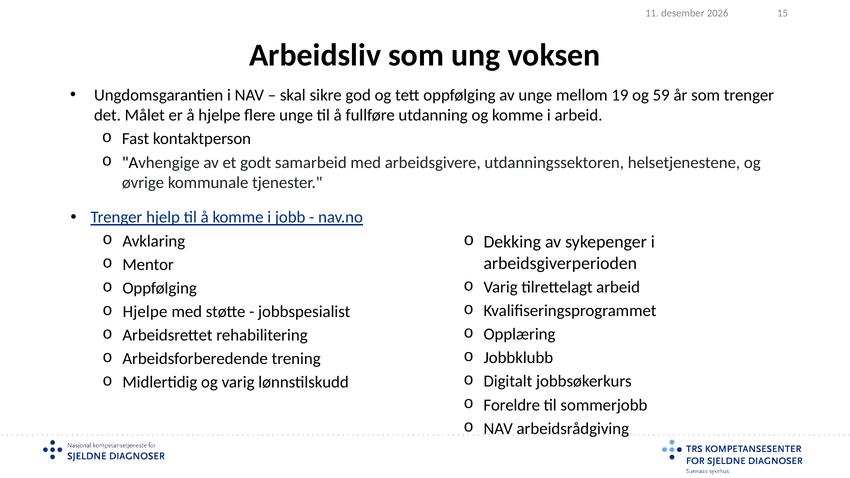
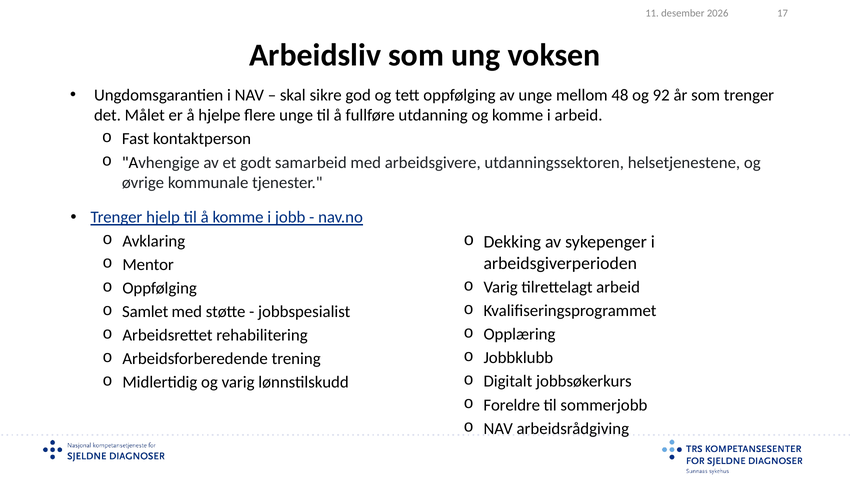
15: 15 -> 17 (783, 13)
19: 19 -> 48 (620, 95)
59: 59 -> 92 (661, 95)
Hjelpe: Hjelpe -> Samlet (145, 312)
